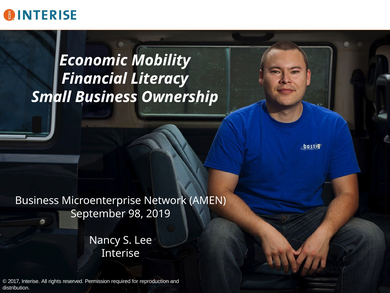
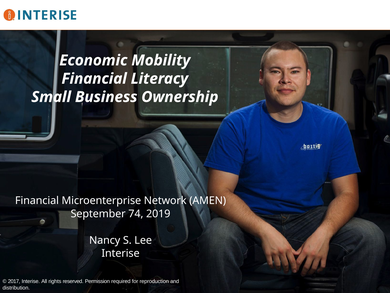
Business: Business -> Financial (37, 200)
98: 98 -> 74 (136, 214)
